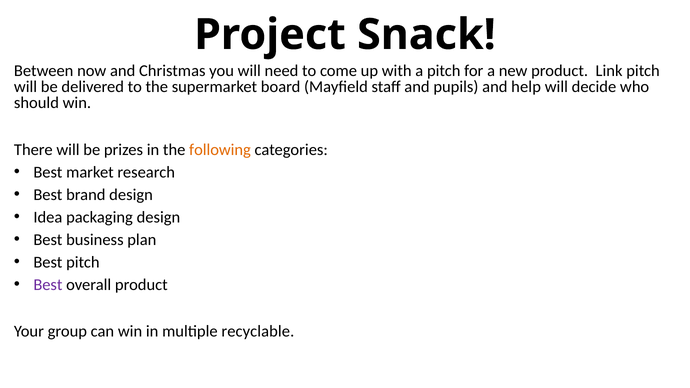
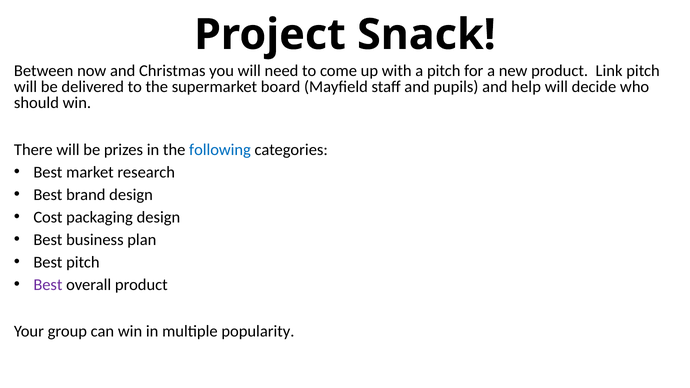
following colour: orange -> blue (220, 150)
Idea: Idea -> Cost (48, 217)
recyclable: recyclable -> popularity (258, 332)
